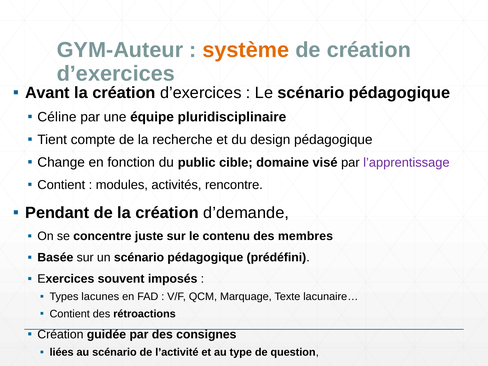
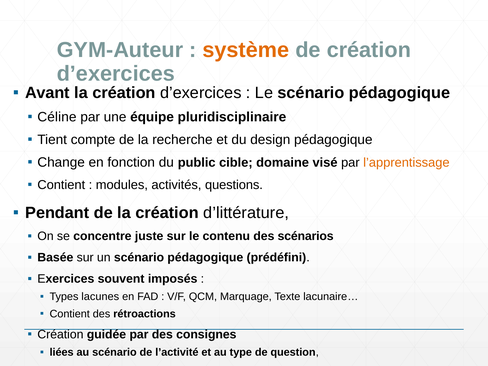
l’apprentissage colour: purple -> orange (406, 163)
rencontre: rencontre -> questions (234, 185)
d’demande: d’demande -> d’littérature (246, 213)
membres: membres -> scénarios (306, 236)
